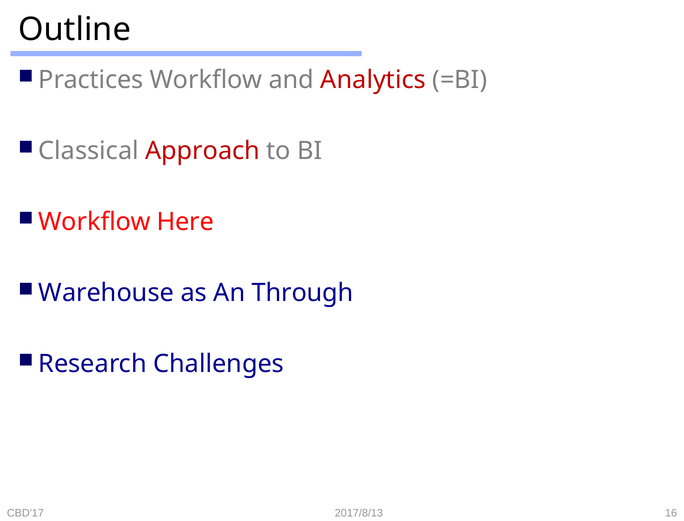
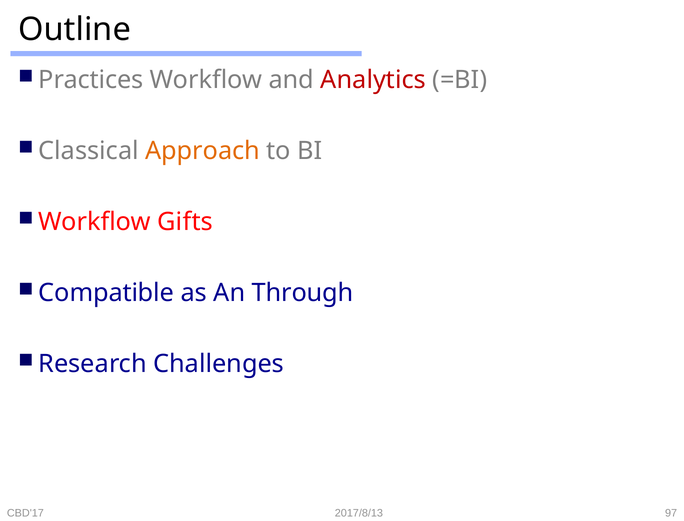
Approach colour: red -> orange (203, 151)
Here: Here -> Gifts (185, 222)
Warehouse: Warehouse -> Compatible (106, 293)
16: 16 -> 97 (671, 513)
